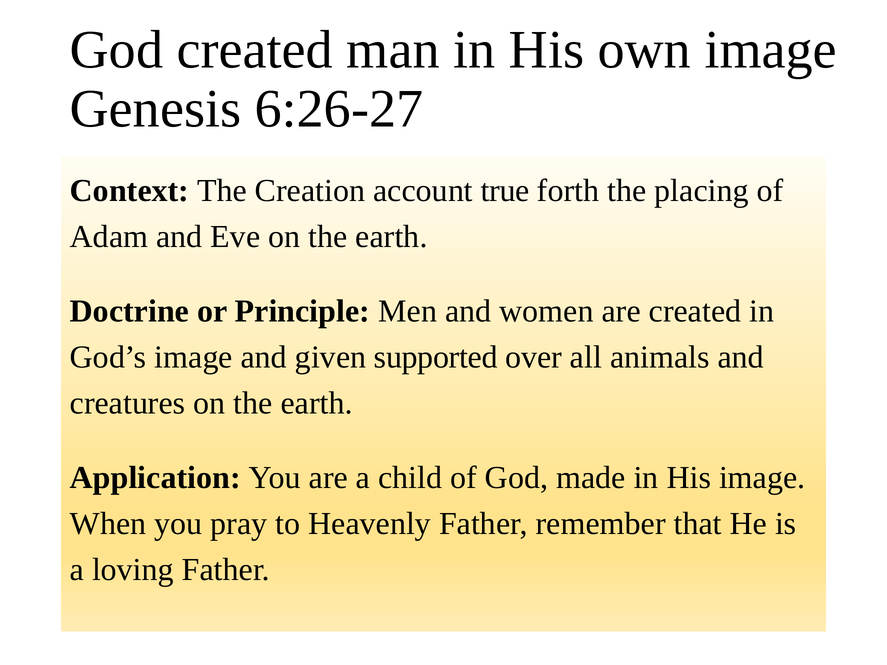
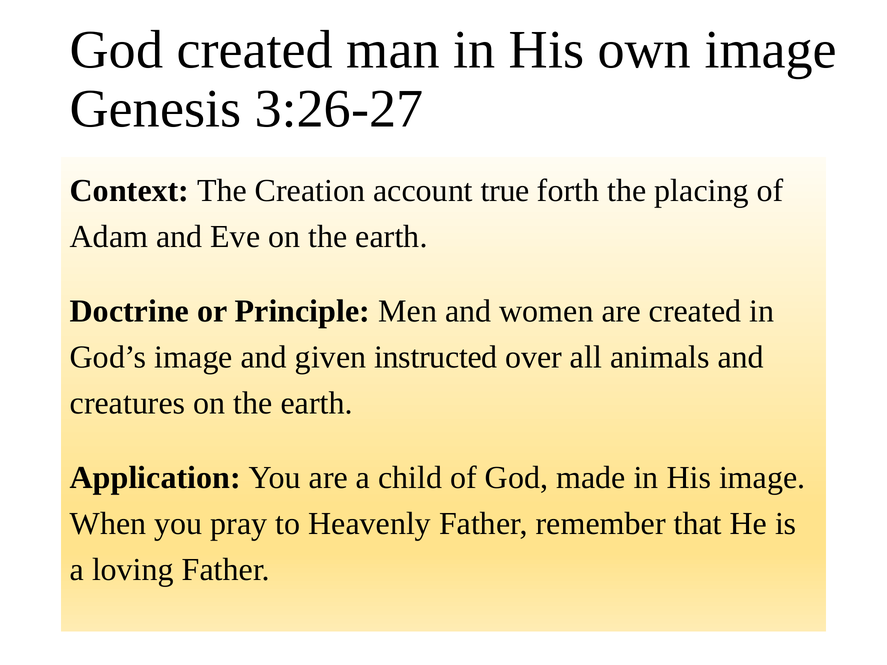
6:26-27: 6:26-27 -> 3:26-27 (339, 109)
supported: supported -> instructed (436, 357)
